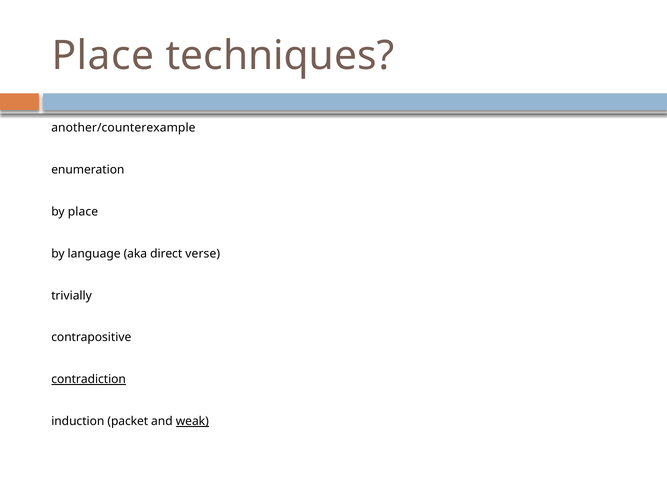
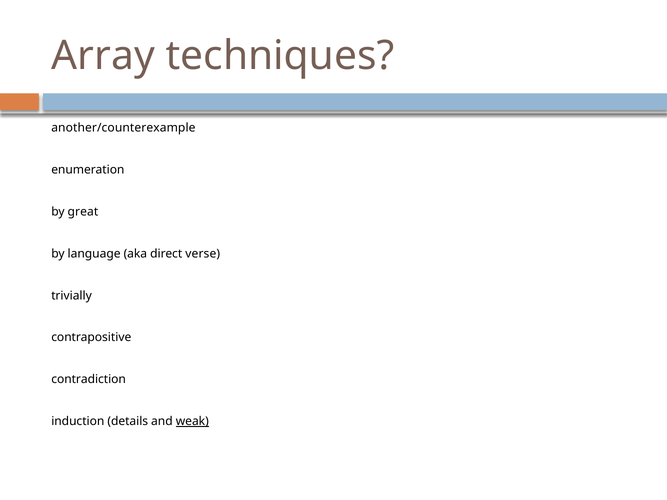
Place: Place -> Array (103, 56)
by place: place -> great (83, 212)
contradiction underline: present -> none (89, 380)
packet: packet -> details (128, 421)
